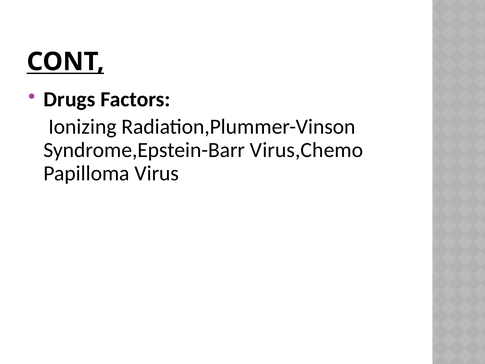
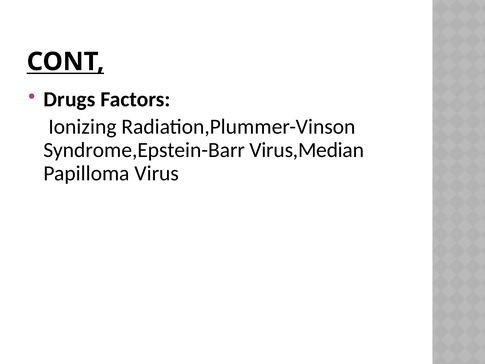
Virus,Chemo: Virus,Chemo -> Virus,Median (307, 150)
